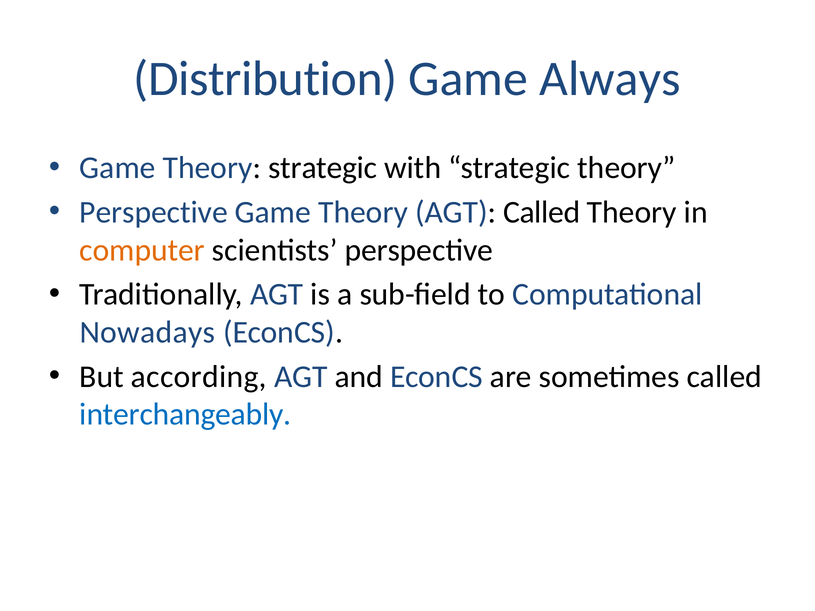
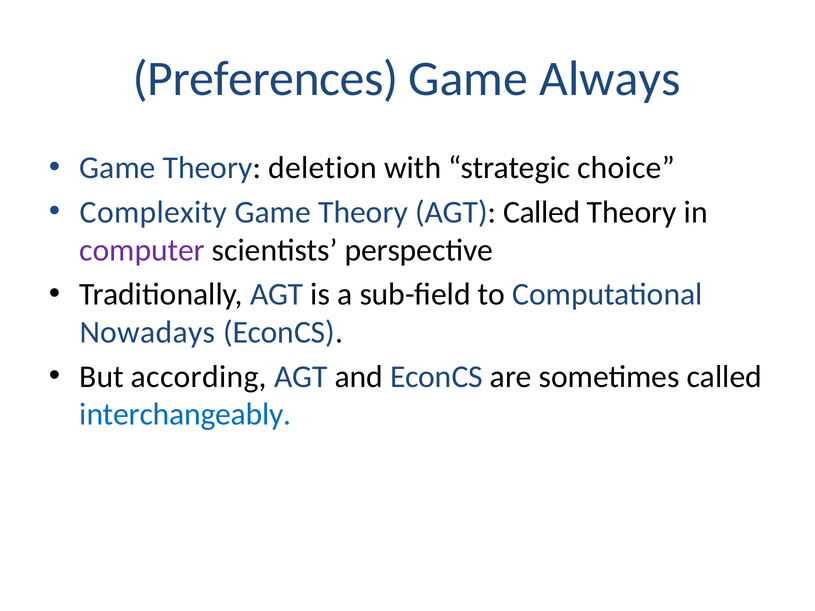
Distribution: Distribution -> Preferences (265, 79)
Theory strategic: strategic -> deletion (323, 168)
strategic theory: theory -> choice (626, 168)
Perspective: Perspective -> Complexity (153, 212)
computer colour: orange -> purple (142, 250)
